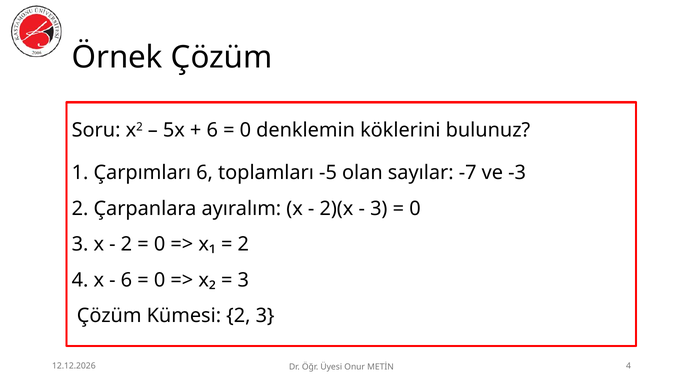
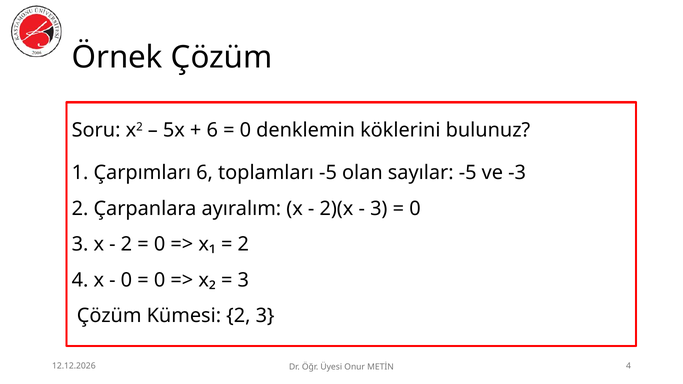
sayılar -7: -7 -> -5 (468, 173)
6: 6 -> 0 (126, 280)
